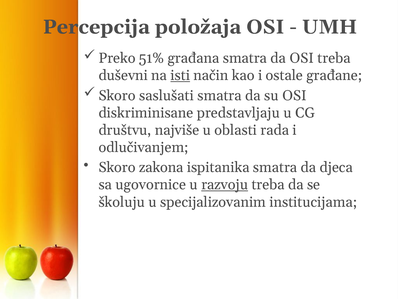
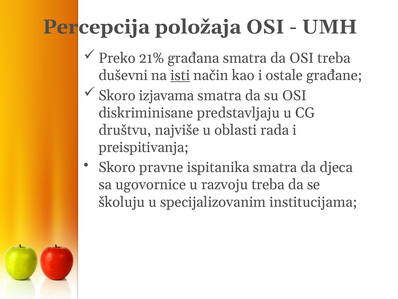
51%: 51% -> 21% (152, 58)
saslušati: saslušati -> izjavama (167, 95)
odlučivanjem: odlučivanjem -> preispitivanja (144, 147)
zakona: zakona -> pravne (161, 167)
razvoju underline: present -> none (225, 184)
